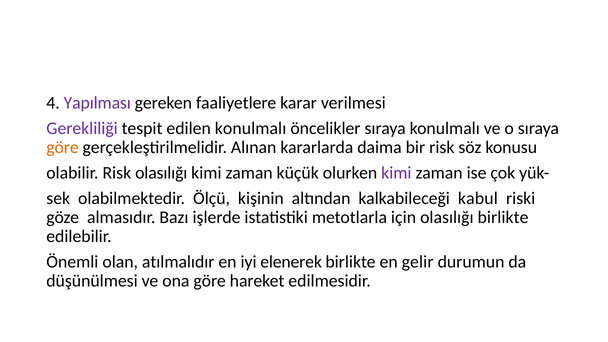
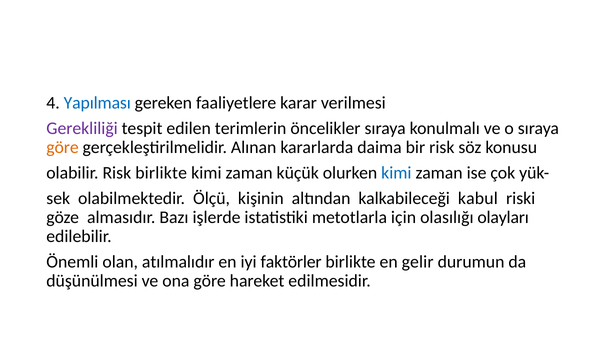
Yapılması colour: purple -> blue (97, 103)
edilen konulmalı: konulmalı -> terimlerin (251, 128)
Risk olasılığı: olasılığı -> birlikte (161, 173)
kimi colour: purple -> blue (396, 173)
olasılığı birlikte: birlikte -> olayları (503, 217)
elenerek: elenerek -> faktörler (291, 262)
